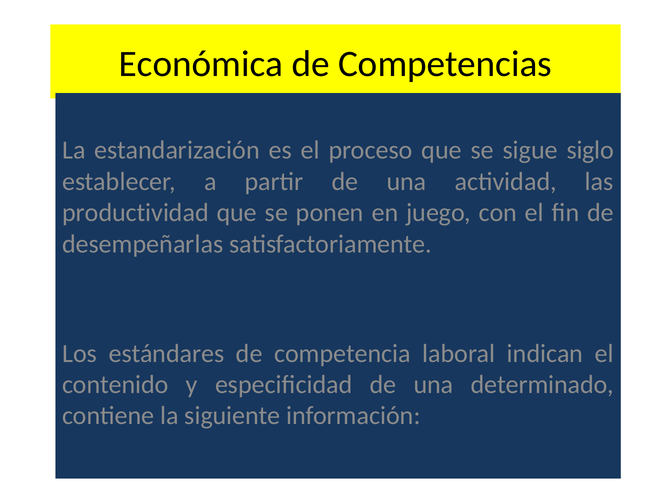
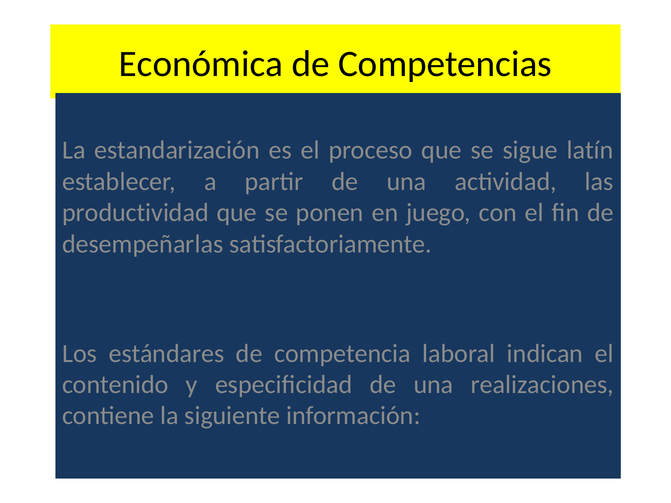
siglo: siglo -> latín (590, 150)
determinado: determinado -> realizaciones (542, 385)
